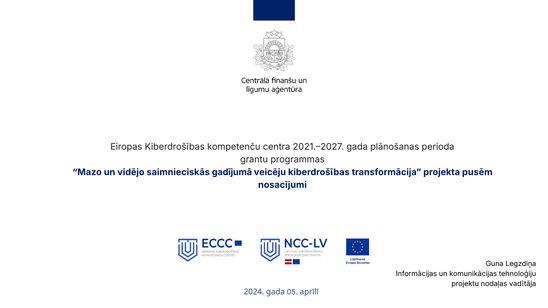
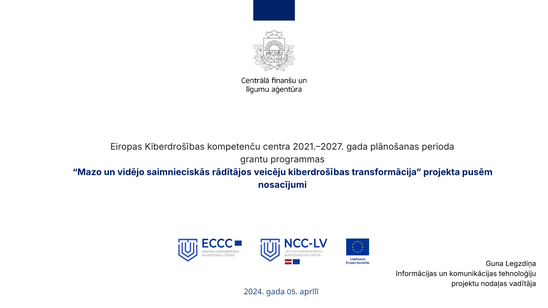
gadījumā: gadījumā -> rādītājos (232, 172)
